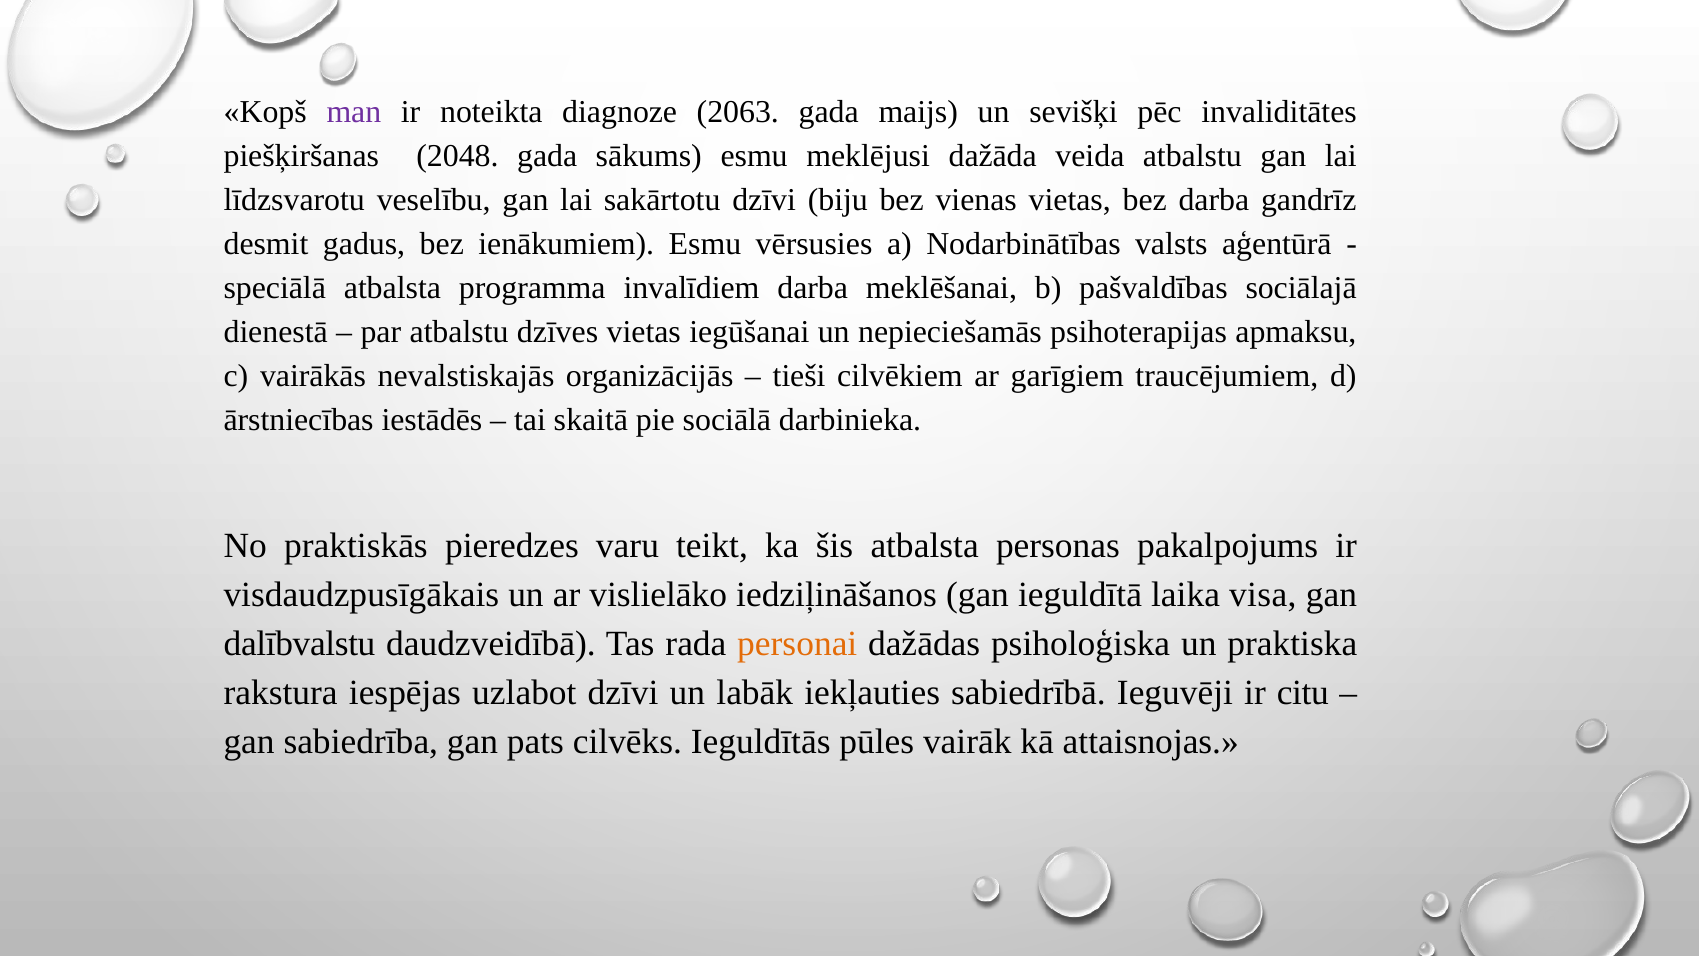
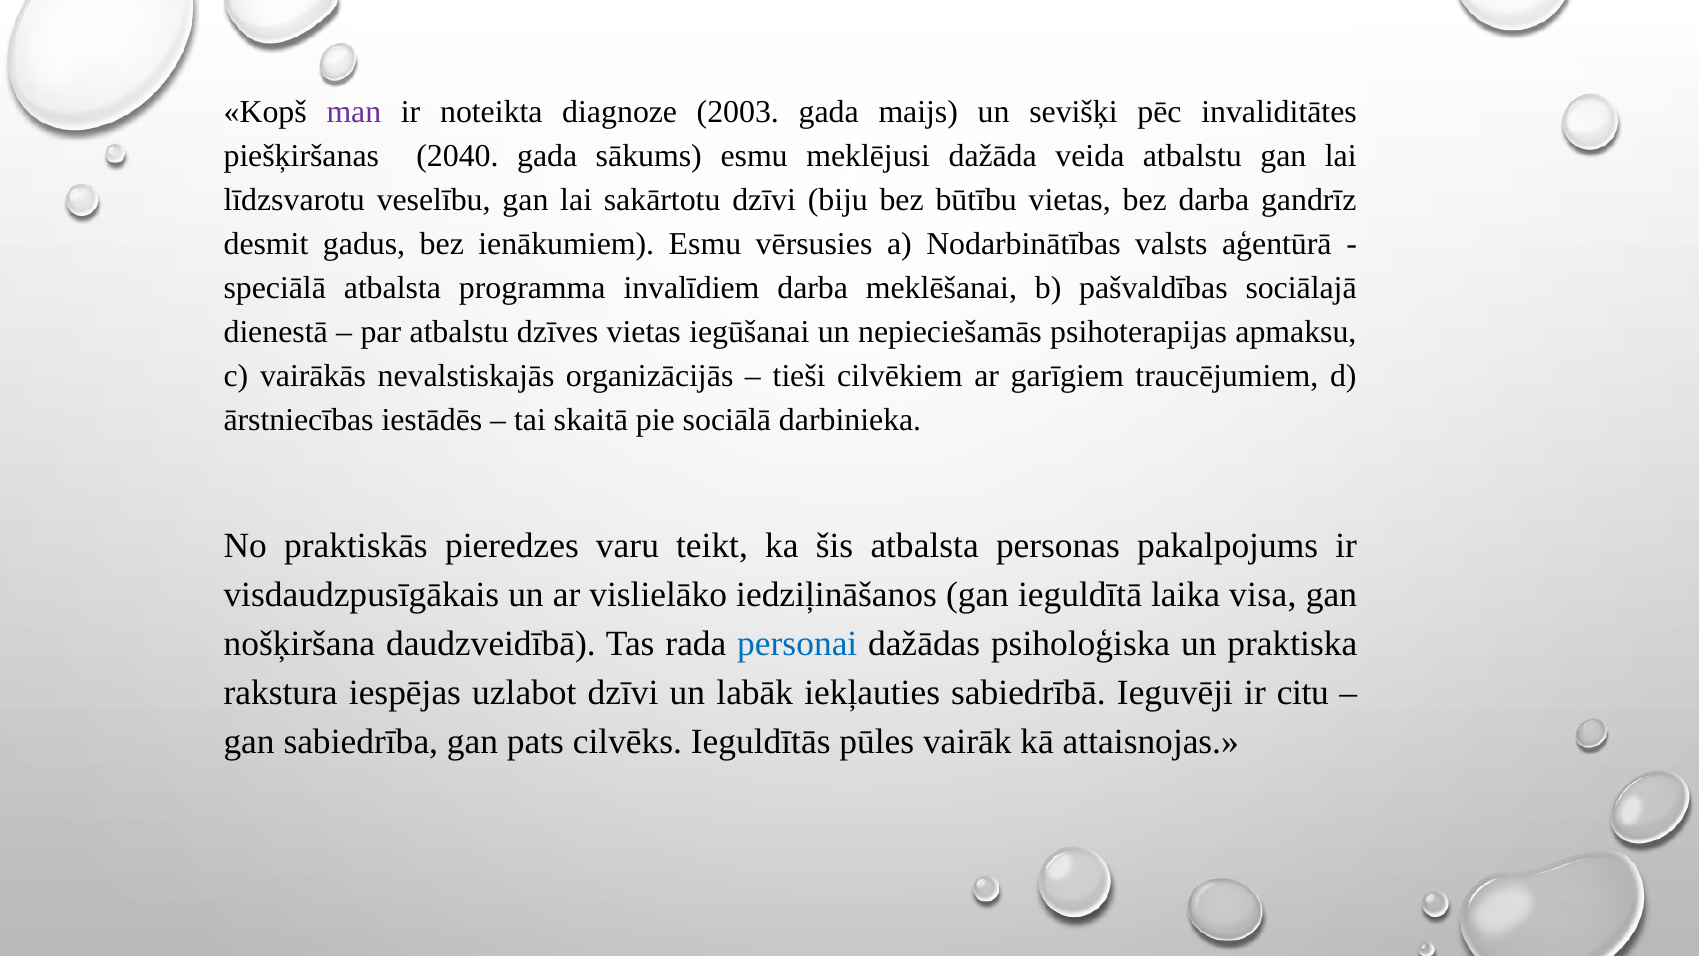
2063: 2063 -> 2003 (738, 112)
2048: 2048 -> 2040 (457, 156)
vienas: vienas -> būtību (976, 200)
dalībvalstu: dalībvalstu -> nošķiršana (299, 644)
personai colour: orange -> blue (797, 644)
